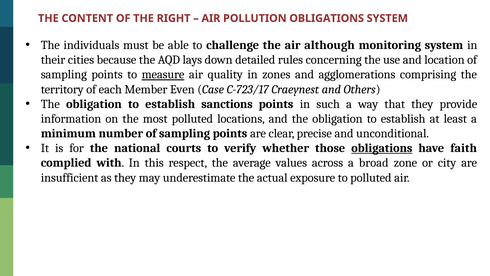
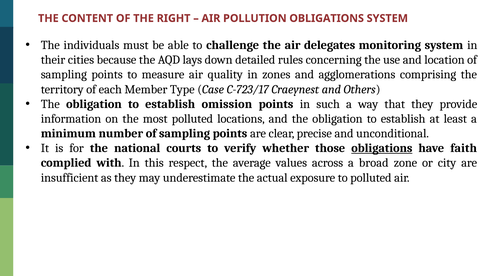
although: although -> delegates (330, 45)
measure underline: present -> none (163, 74)
Even: Even -> Type (182, 89)
sanctions: sanctions -> omission (227, 104)
